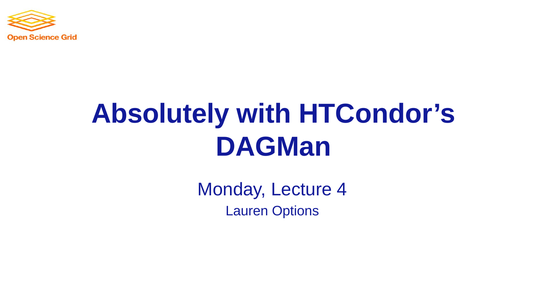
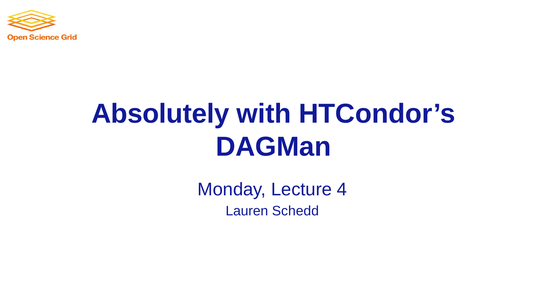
Options: Options -> Schedd (295, 211)
